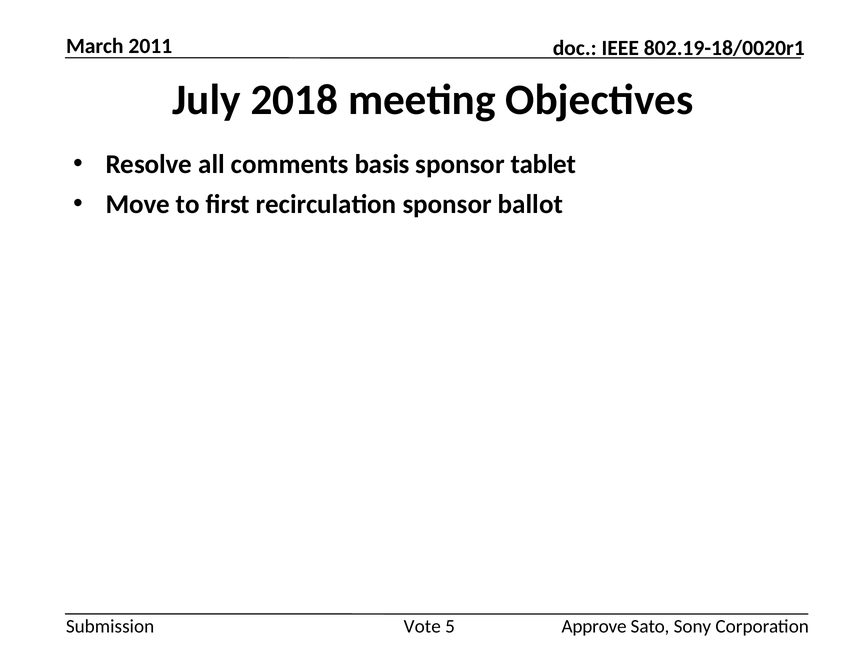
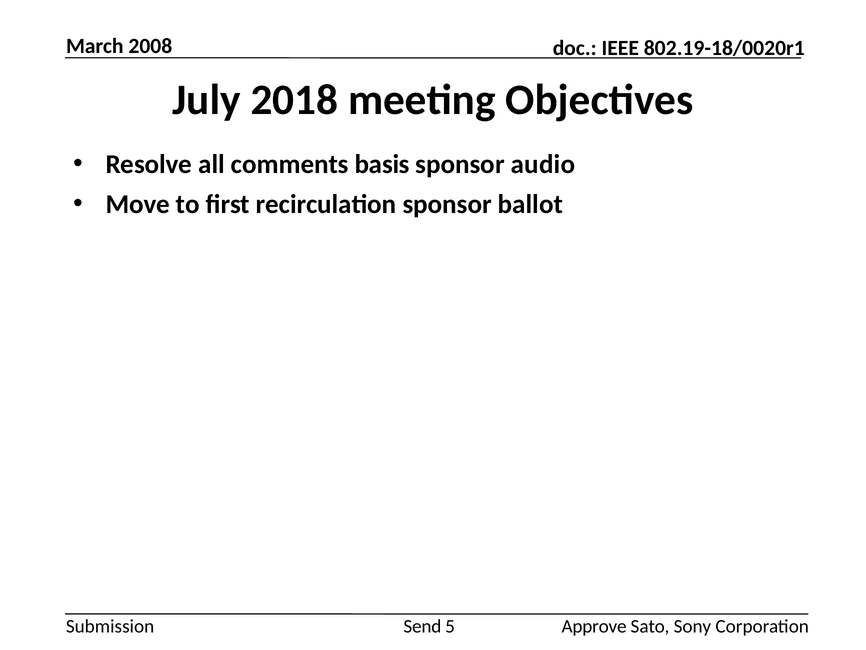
2011: 2011 -> 2008 (150, 46)
tablet: tablet -> audio (543, 164)
Vote: Vote -> Send (422, 626)
